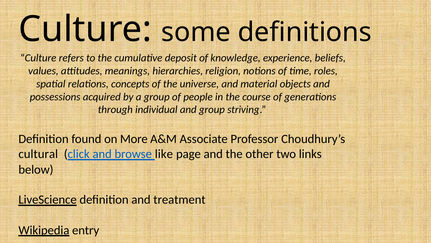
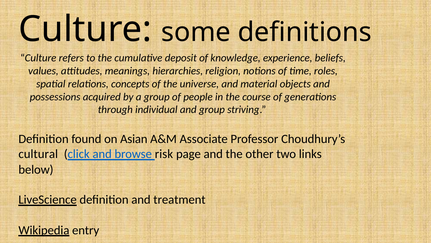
More: More -> Asian (134, 139)
like: like -> risk (164, 154)
